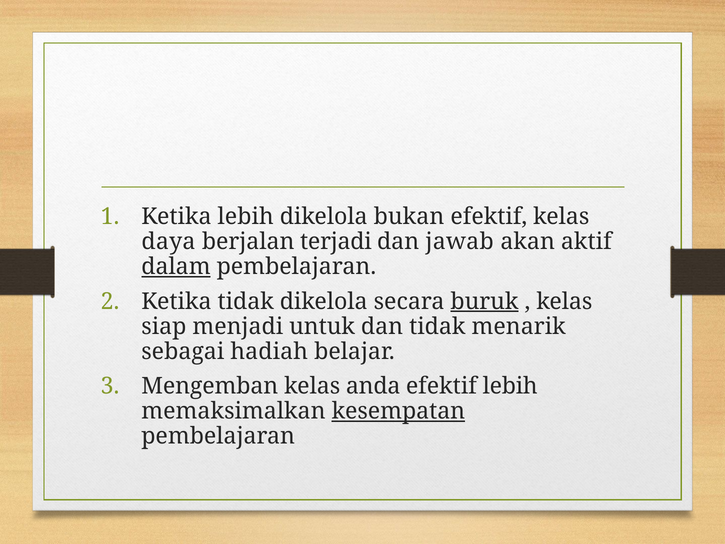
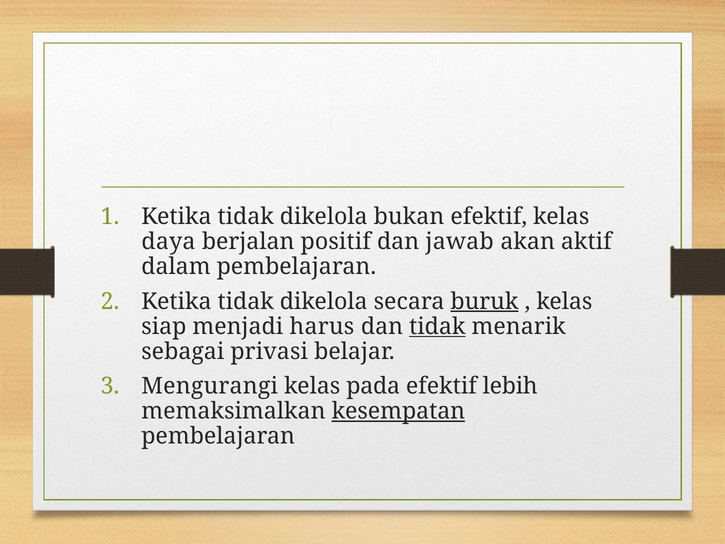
lebih: lebih -> tidak (246, 217)
terjadi: terjadi -> positif (336, 242)
dalam underline: present -> none (176, 267)
untuk: untuk -> harus (322, 326)
tidak underline: none -> present (437, 326)
hadiah: hadiah -> privasi (269, 351)
Mengemban: Mengemban -> Mengurangi (210, 386)
anda: anda -> pada (373, 386)
